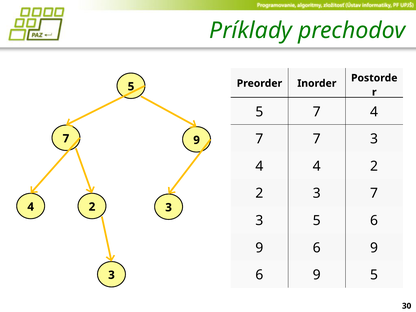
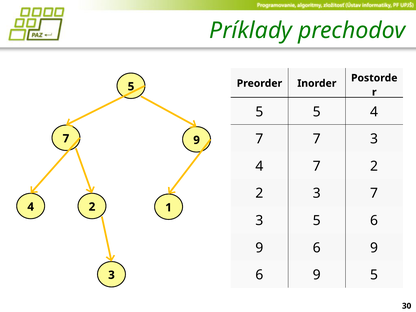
7: 7 -> 5 (317, 112)
4: 4 -> 7 (317, 166)
4 2 3: 3 -> 1 (169, 208)
